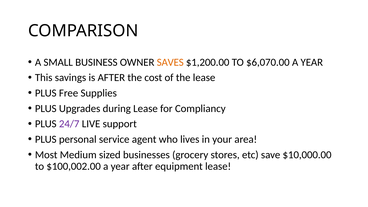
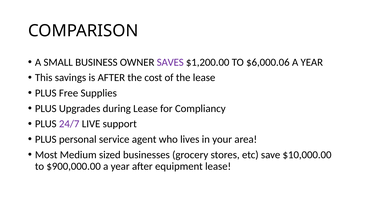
SAVES colour: orange -> purple (170, 62)
$6,070.00: $6,070.00 -> $6,000.06 (268, 62)
$100,002.00: $100,002.00 -> $900,000.00 (74, 166)
